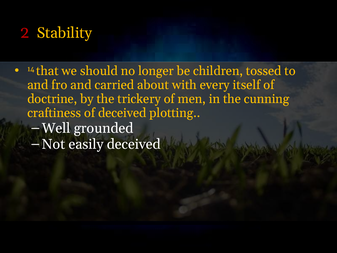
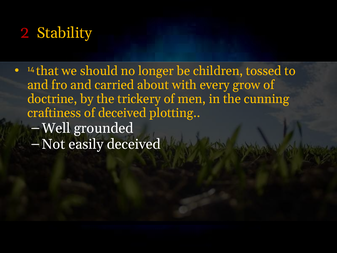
itself: itself -> grow (247, 85)
